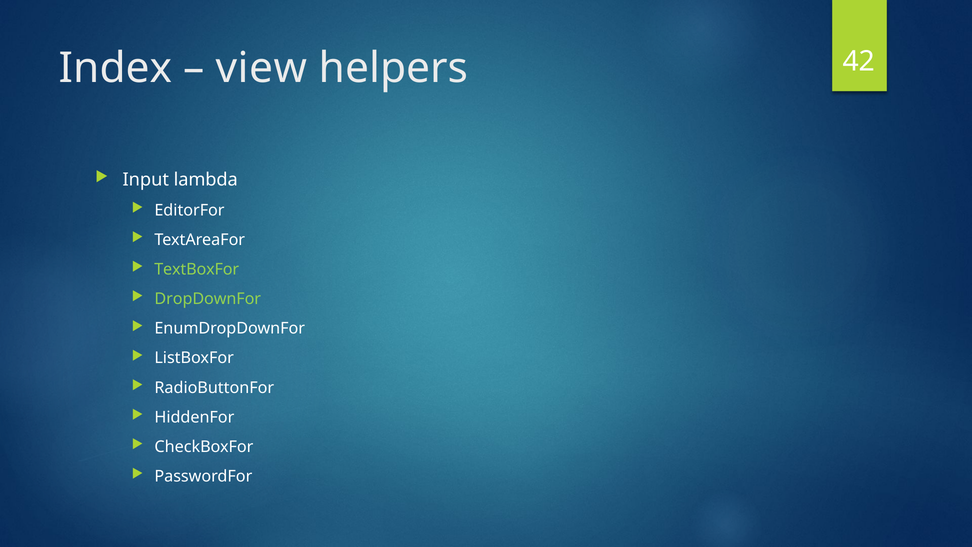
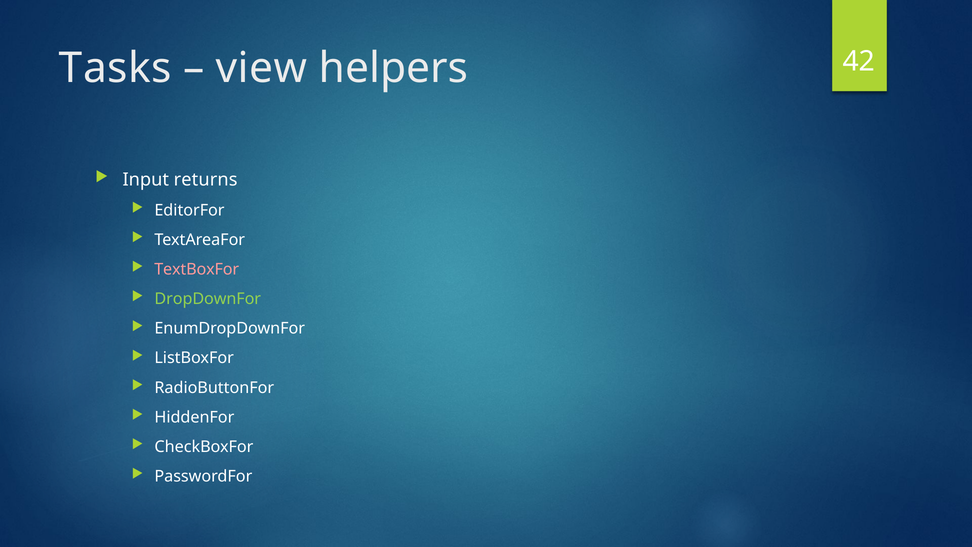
Index: Index -> Tasks (115, 68)
lambda: lambda -> returns (206, 180)
TextBoxFor colour: light green -> pink (197, 269)
